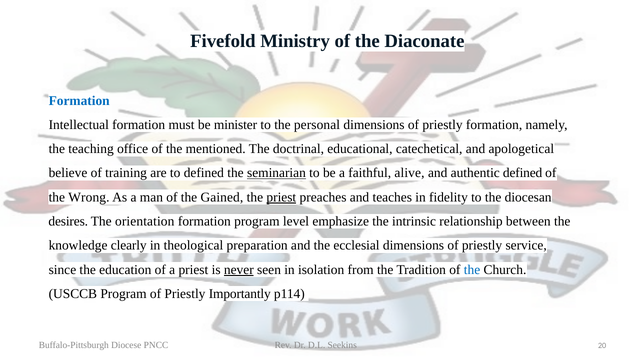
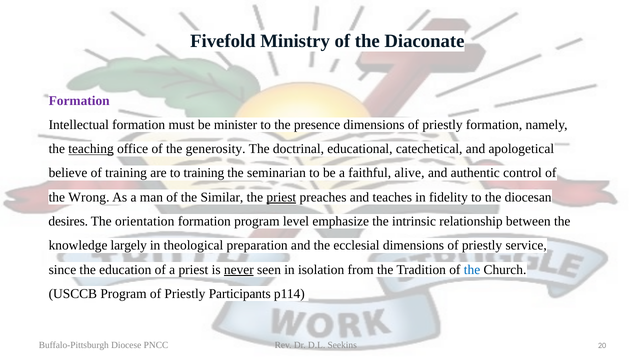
Formation colour: blue -> purple (79, 101)
personal: personal -> presence (317, 125)
teaching underline: none -> present (91, 149)
mentioned: mentioned -> generosity (216, 149)
to defined: defined -> training (204, 173)
seminarian underline: present -> none (276, 173)
authentic defined: defined -> control (522, 173)
Gained: Gained -> Similar (222, 197)
clearly: clearly -> largely (129, 245)
Importantly: Importantly -> Participants (240, 293)
